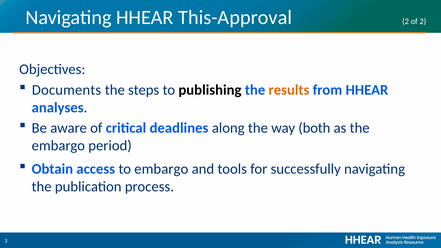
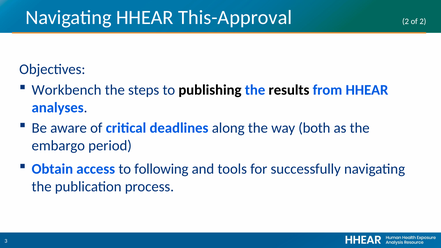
Documents: Documents -> Workbench (67, 90)
results colour: orange -> black (289, 90)
to embargo: embargo -> following (161, 169)
